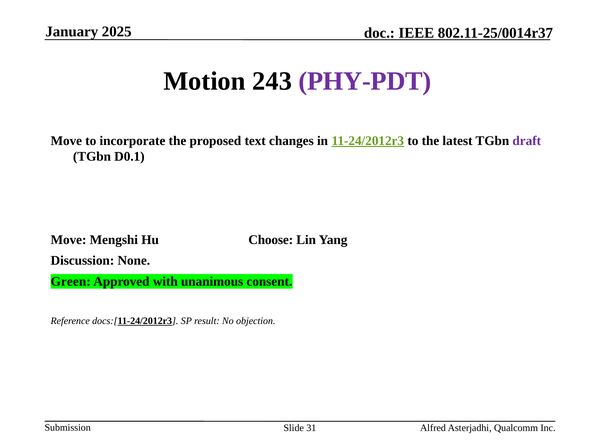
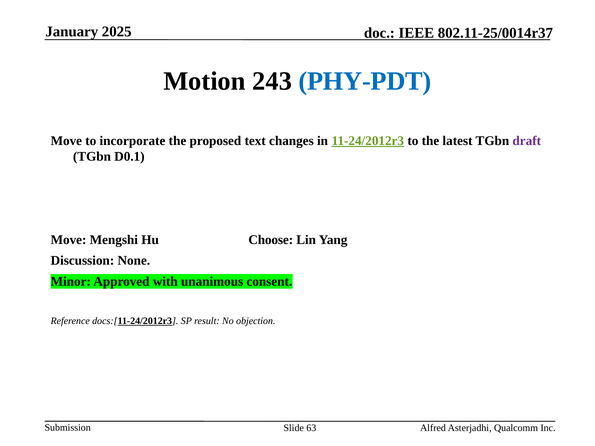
PHY-PDT colour: purple -> blue (365, 81)
Green: Green -> Minor (71, 282)
31: 31 -> 63 (311, 428)
